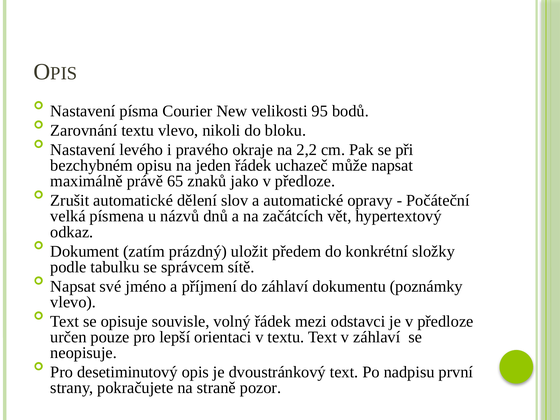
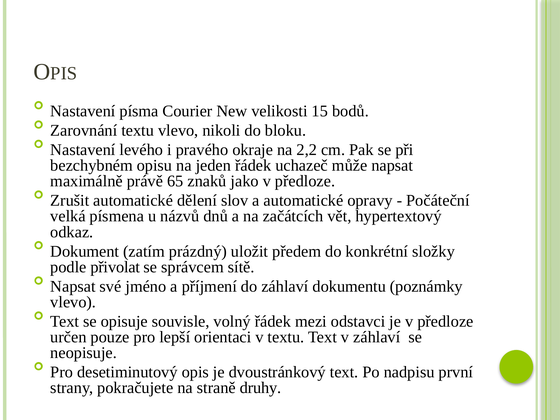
95: 95 -> 15 (320, 111)
tabulku: tabulku -> přivolat (115, 267)
pozor: pozor -> druhy (261, 388)
